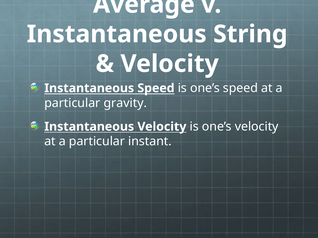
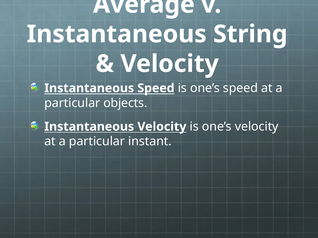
gravity: gravity -> objects (125, 103)
